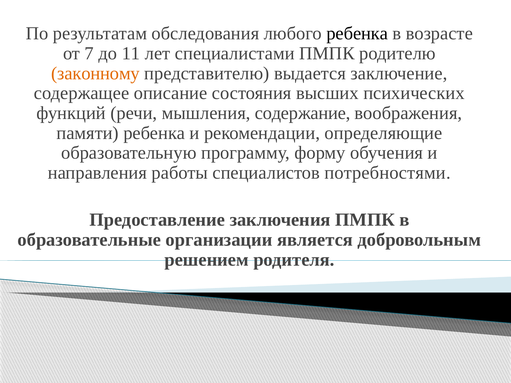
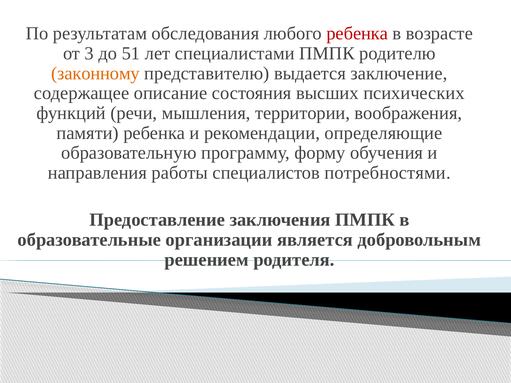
ребенка colour: black -> red (357, 33)
7: 7 -> 3 (89, 53)
11: 11 -> 51 (131, 53)
содержание: содержание -> территории (303, 113)
